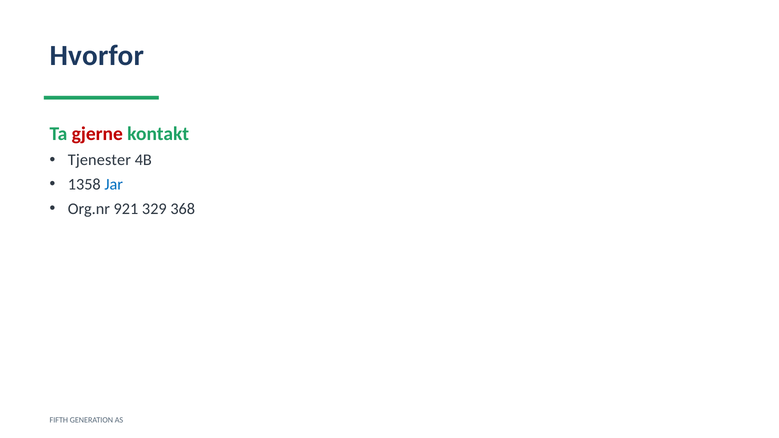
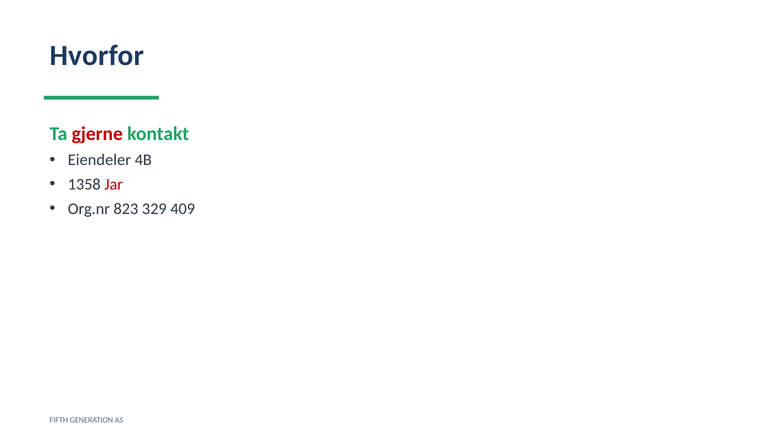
Tjenester: Tjenester -> Eiendeler (99, 160)
Jar colour: blue -> red (114, 185)
921: 921 -> 823 (126, 209)
368: 368 -> 409 (183, 209)
